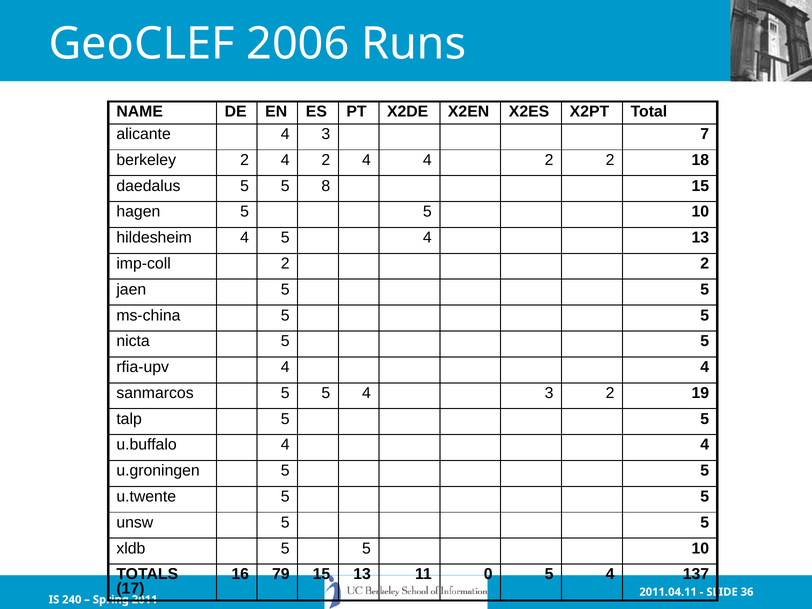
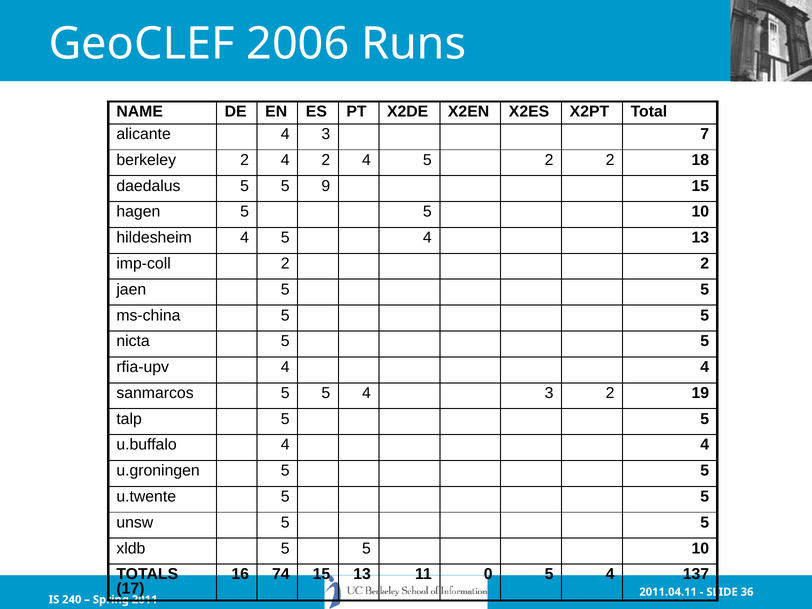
2 4 4: 4 -> 5 (427, 160)
8: 8 -> 9 (326, 186)
79: 79 -> 74 (281, 574)
